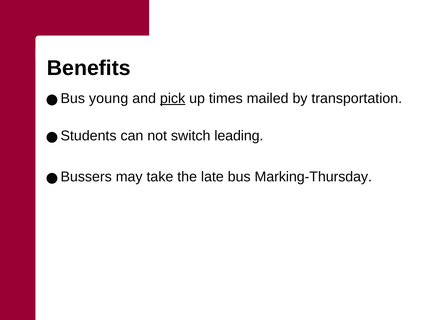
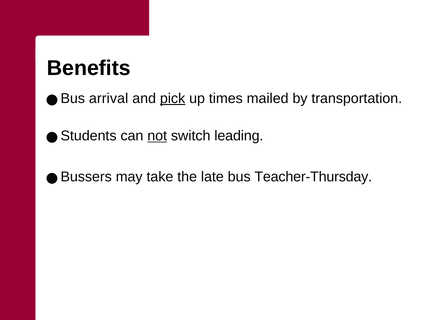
young: young -> arrival (109, 98)
not underline: none -> present (157, 136)
Marking-Thursday: Marking-Thursday -> Teacher-Thursday (313, 176)
